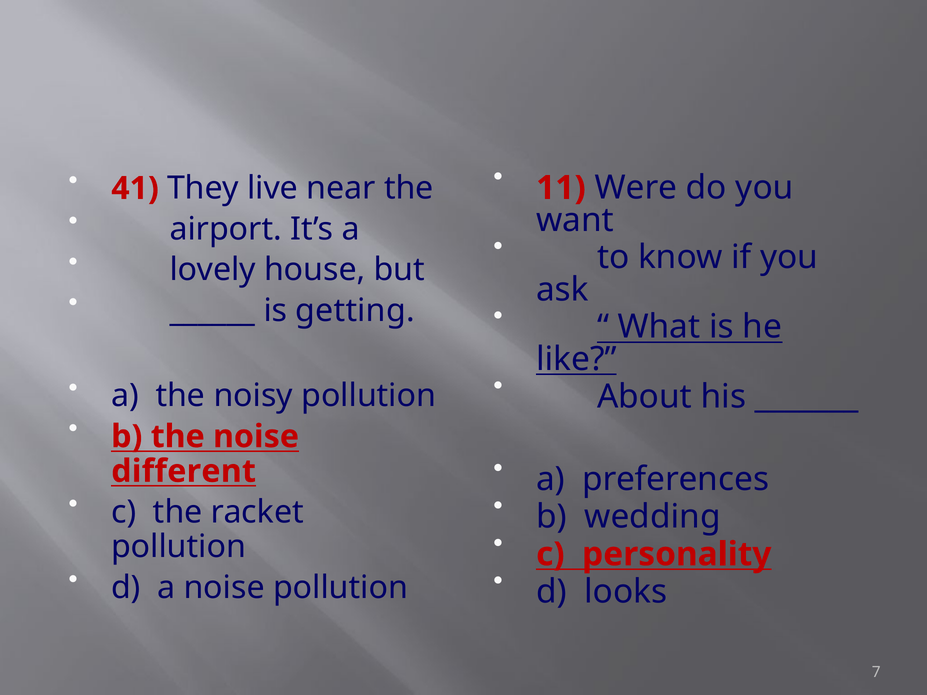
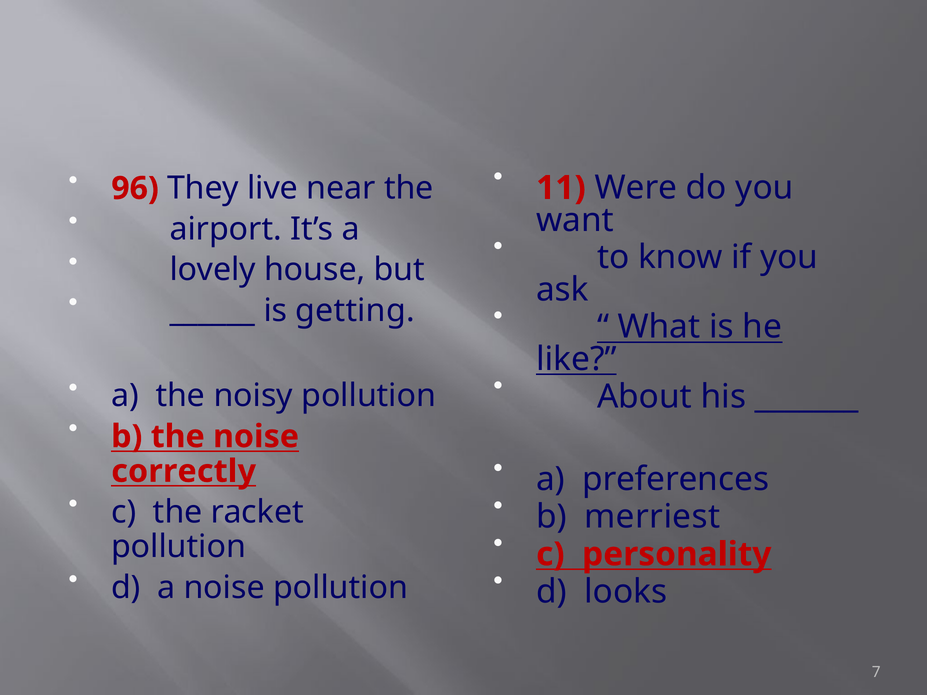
41: 41 -> 96 (135, 188)
different: different -> correctly (184, 471)
wedding: wedding -> merriest (652, 517)
